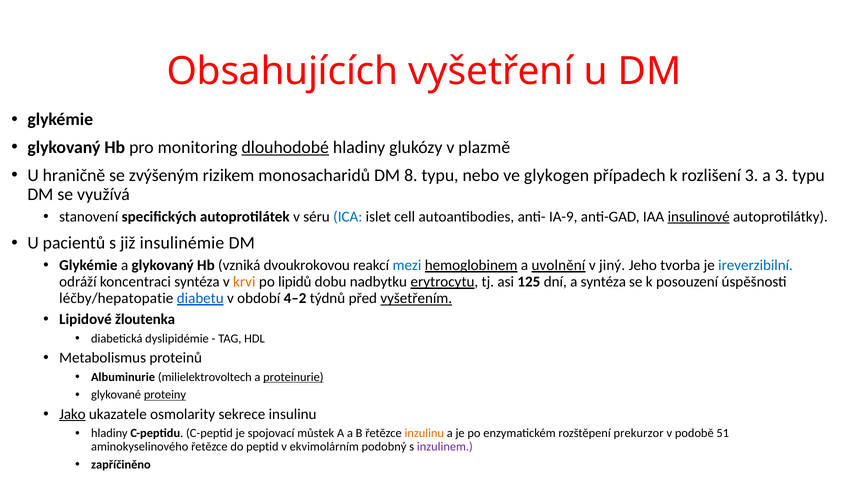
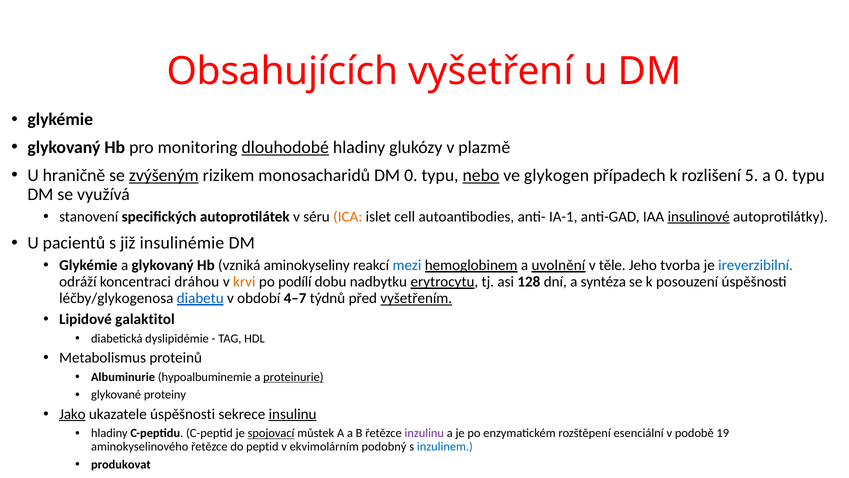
zvýšeným underline: none -> present (164, 175)
DM 8: 8 -> 0 (411, 175)
nebo underline: none -> present (481, 175)
rozlišení 3: 3 -> 5 (752, 175)
a 3: 3 -> 0 (781, 175)
ICA colour: blue -> orange (348, 216)
IA-9: IA-9 -> IA-1 (563, 216)
dvoukrokovou: dvoukrokovou -> aminokyseliny (307, 265)
jiný: jiný -> těle (612, 265)
koncentraci syntéza: syntéza -> dráhou (197, 282)
lipidů: lipidů -> podílí (295, 282)
125: 125 -> 128 (529, 282)
léčby/hepatopatie: léčby/hepatopatie -> léčby/glykogenosa (116, 298)
4–2: 4–2 -> 4–7 (295, 298)
žloutenka: žloutenka -> galaktitol (145, 319)
milielektrovoltech: milielektrovoltech -> hypoalbuminemie (205, 377)
proteiny underline: present -> none (165, 394)
ukazatele osmolarity: osmolarity -> úspěšnosti (183, 414)
insulinu underline: none -> present (293, 414)
spojovací underline: none -> present (271, 433)
inzulinu colour: orange -> purple (424, 433)
prekurzor: prekurzor -> esenciální (639, 433)
51: 51 -> 19 (723, 433)
inzulinem colour: purple -> blue (445, 446)
zapříčiněno: zapříčiněno -> produkovat (121, 464)
